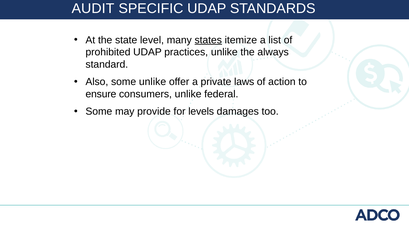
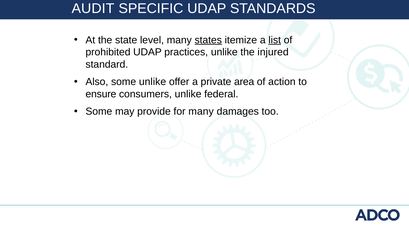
list underline: none -> present (275, 40)
always: always -> injured (273, 52)
laws: laws -> area (244, 82)
for levels: levels -> many (201, 112)
